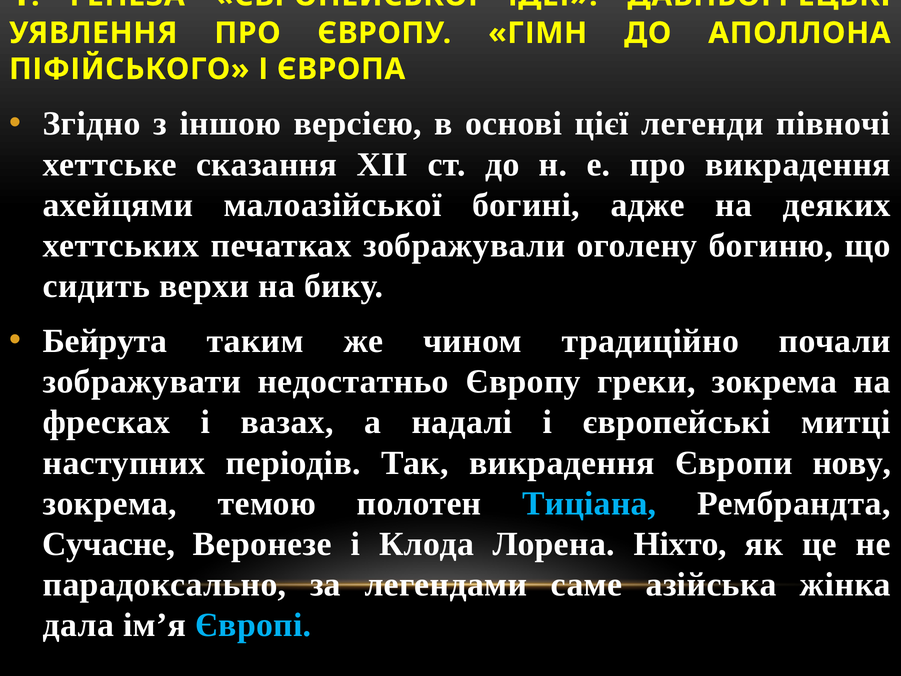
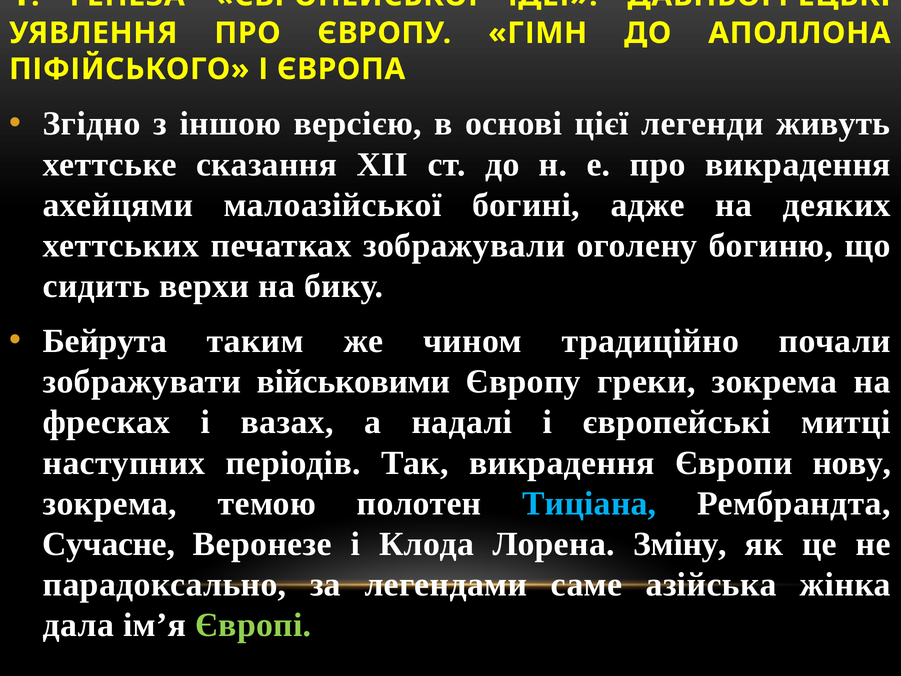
півночі: півночі -> живуть (833, 124)
недостатньо: недостатньо -> військовими (353, 382)
Ніхто: Ніхто -> Зміну (680, 544)
Європі colour: light blue -> light green (253, 625)
